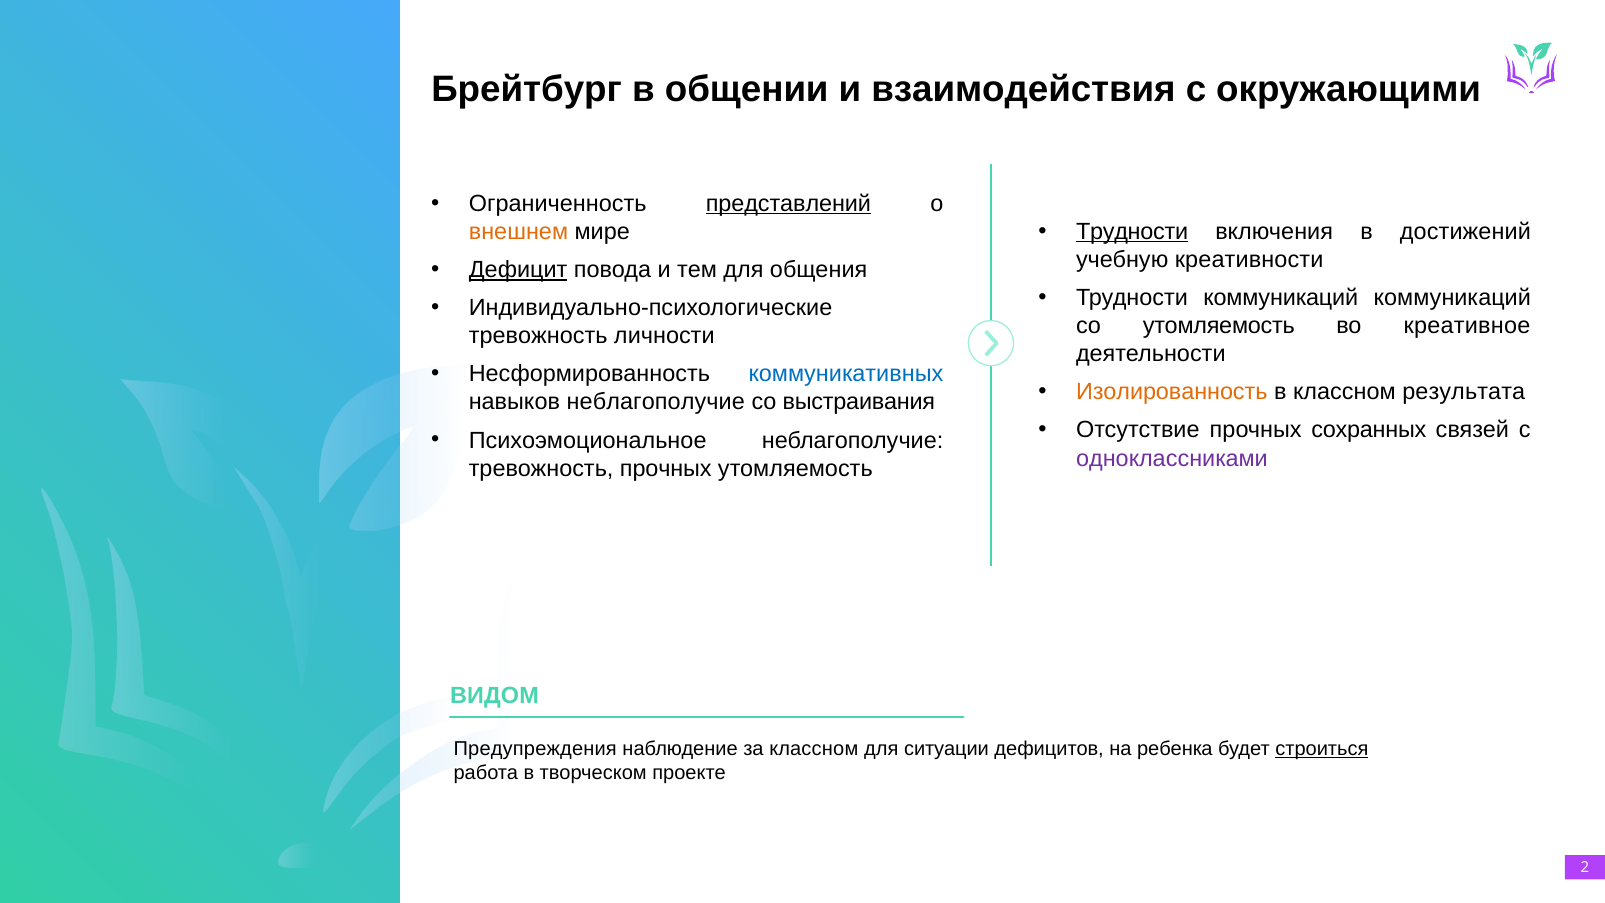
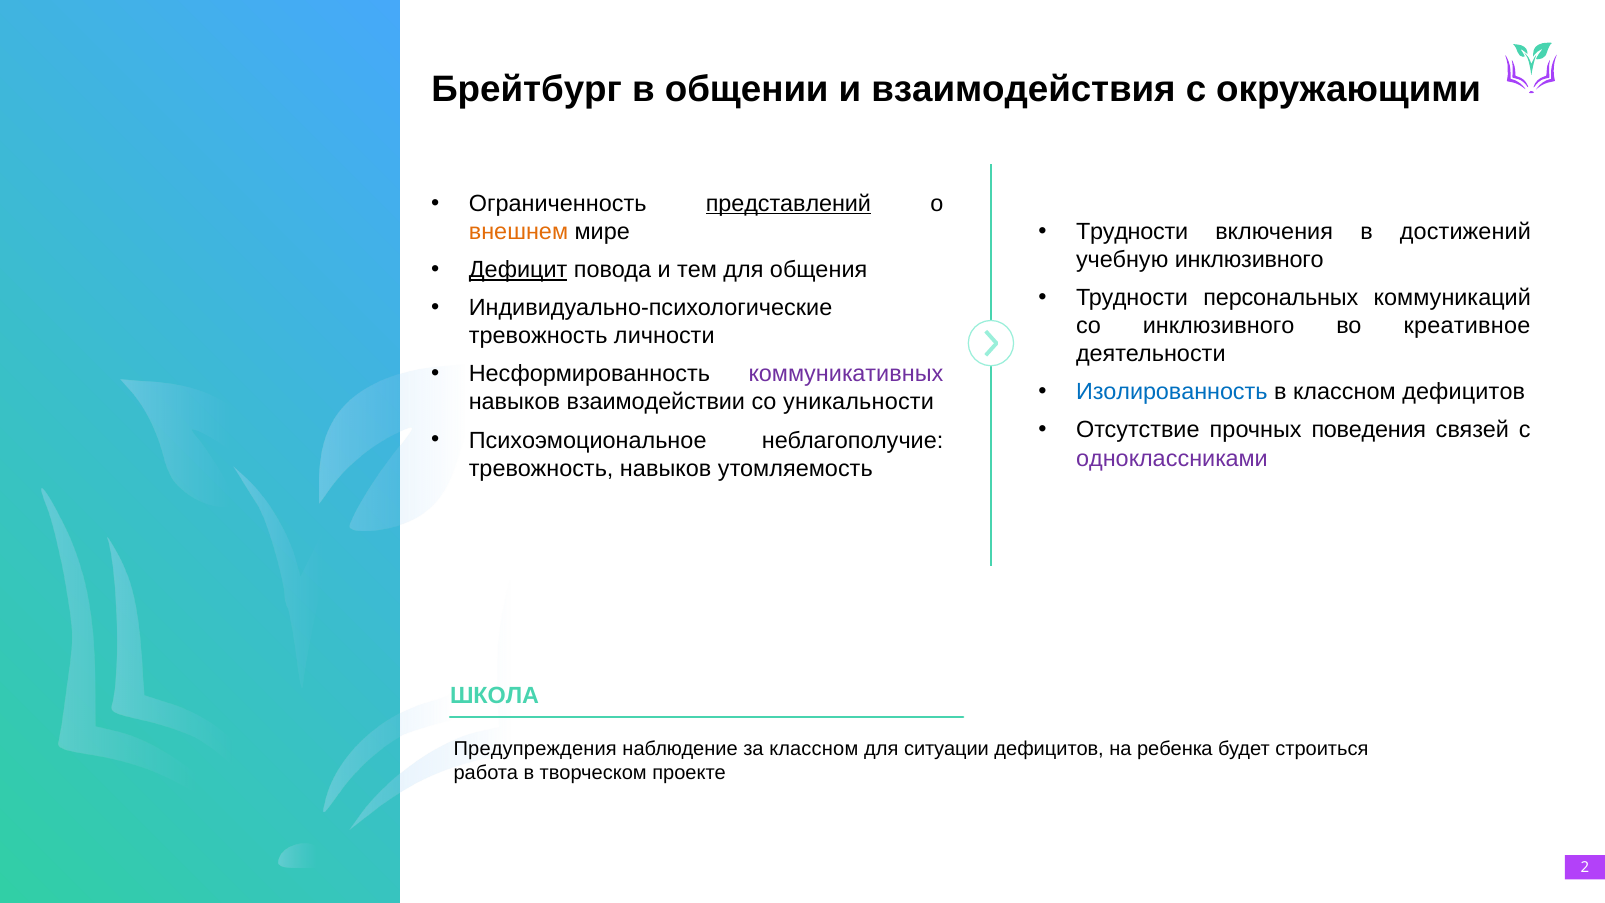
Трудности underline: present -> none (1132, 232)
учебную креативности: креативности -> инклюзивного (1249, 260)
Трудности коммуникаций: коммуникаций -> персональных (1281, 298)
со утомляемость: утомляемость -> инклюзивного (1219, 326)
коммуникативных colour: blue -> purple (846, 374)
Изолированность colour: orange -> blue (1172, 392)
классном результата: результата -> дефицитов (1464, 392)
навыков неблагополучие: неблагополучие -> взаимодействии (656, 402)
выстраивания: выстраивания -> уникальности (859, 402)
сохранных: сохранных -> поведения (1369, 430)
тревожность прочных: прочных -> навыков (666, 468)
ВИДОМ: ВИДОМ -> ШКОЛА (495, 696)
строиться underline: present -> none (1322, 749)
